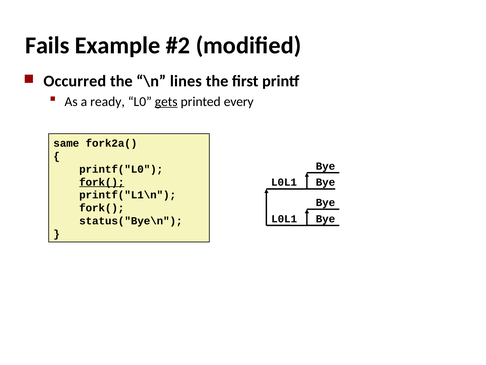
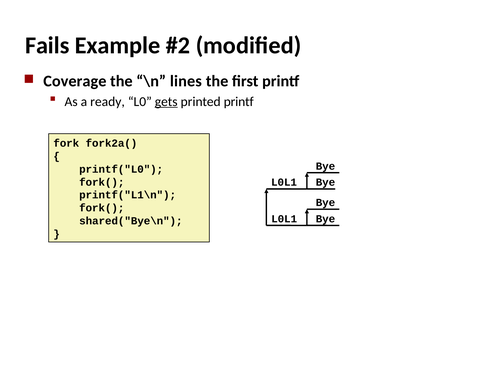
Occurred: Occurred -> Coverage (75, 81)
printed every: every -> printf (239, 101)
same: same -> fork (66, 143)
fork( underline: present -> none (102, 182)
status("Bye\n: status("Bye\n -> shared("Bye\n (131, 221)
